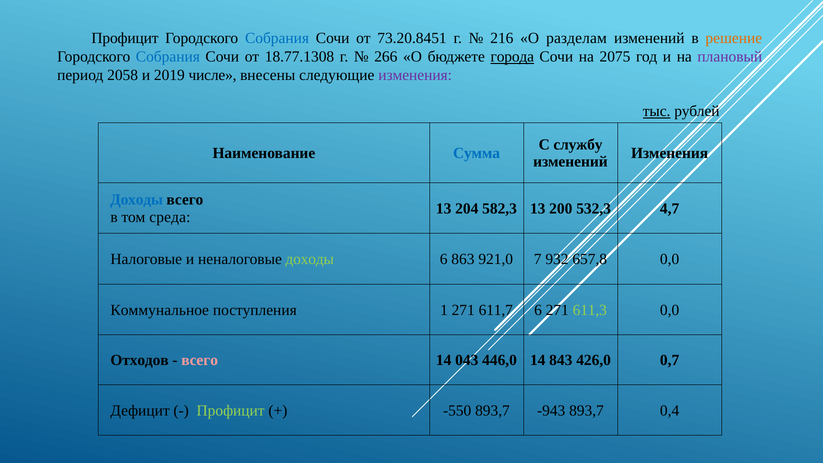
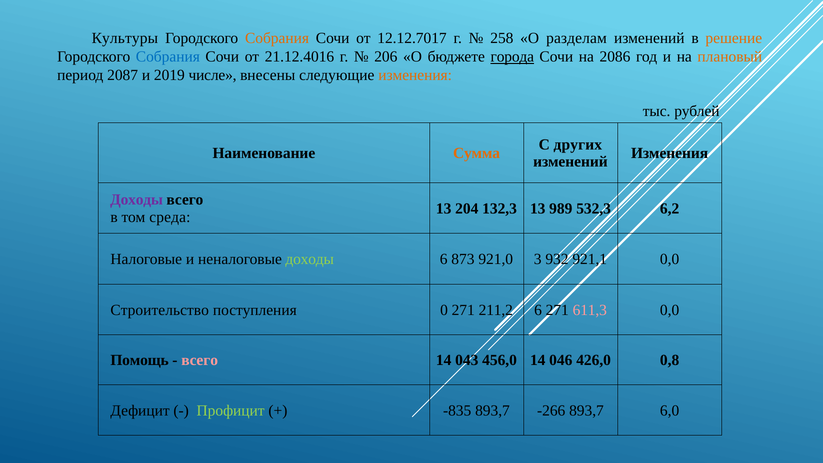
Профицит: Профицит -> Культуры (125, 38)
Собрания colour: blue -> orange (277, 38)
73.20.8451: 73.20.8451 -> 12.12.7017 (412, 38)
216: 216 -> 258 (502, 38)
18.77.1308: 18.77.1308 -> 21.12.4016 (299, 57)
266: 266 -> 206 (386, 57)
2075: 2075 -> 2086 (615, 57)
плановый colour: purple -> orange (730, 57)
2058: 2058 -> 2087 (123, 75)
изменения colour: purple -> orange (415, 75)
тыс underline: present -> none (657, 111)
службу: службу -> других (578, 145)
Сумма colour: blue -> orange (477, 153)
Доходы colour: blue -> purple (137, 200)
582,3: 582,3 -> 132,3 (500, 208)
200: 200 -> 989 (561, 208)
4,7: 4,7 -> 6,2 (670, 208)
863: 863 -> 873 (463, 259)
7: 7 -> 3 (538, 259)
657,8: 657,8 -> 921,1 (590, 259)
Коммунальное: Коммунальное -> Строительство (160, 310)
1: 1 -> 0 (444, 310)
611,7: 611,7 -> 211,2 (496, 310)
611,3 colour: light green -> pink (590, 310)
Отходов: Отходов -> Помощь (140, 360)
446,0: 446,0 -> 456,0 (500, 360)
843: 843 -> 046 (561, 360)
0,7: 0,7 -> 0,8 (670, 360)
-550: -550 -> -835 (457, 410)
-943: -943 -> -266 (551, 410)
0,4: 0,4 -> 6,0 (670, 410)
